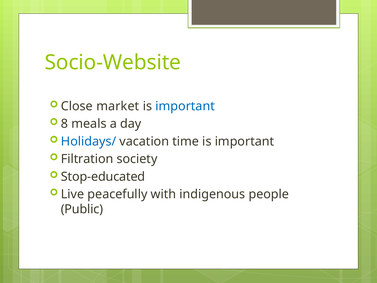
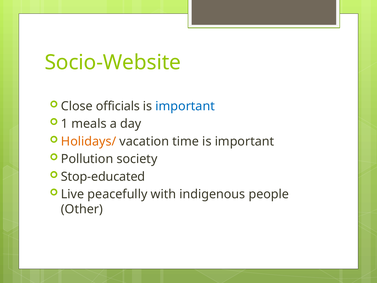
market: market -> officials (118, 106)
8: 8 -> 1 (65, 124)
Holidays/ colour: blue -> orange (89, 141)
Filtration: Filtration -> Pollution (87, 159)
Public: Public -> Other (82, 209)
